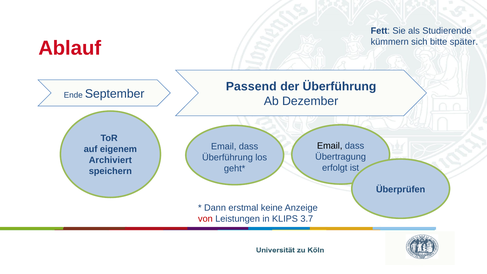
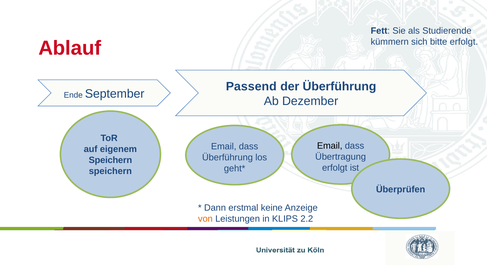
bitte später: später -> erfolgt (464, 42)
Archiviert: Archiviert -> Speichern (110, 160)
von colour: red -> orange (205, 219)
3.7: 3.7 -> 2.2 (307, 219)
